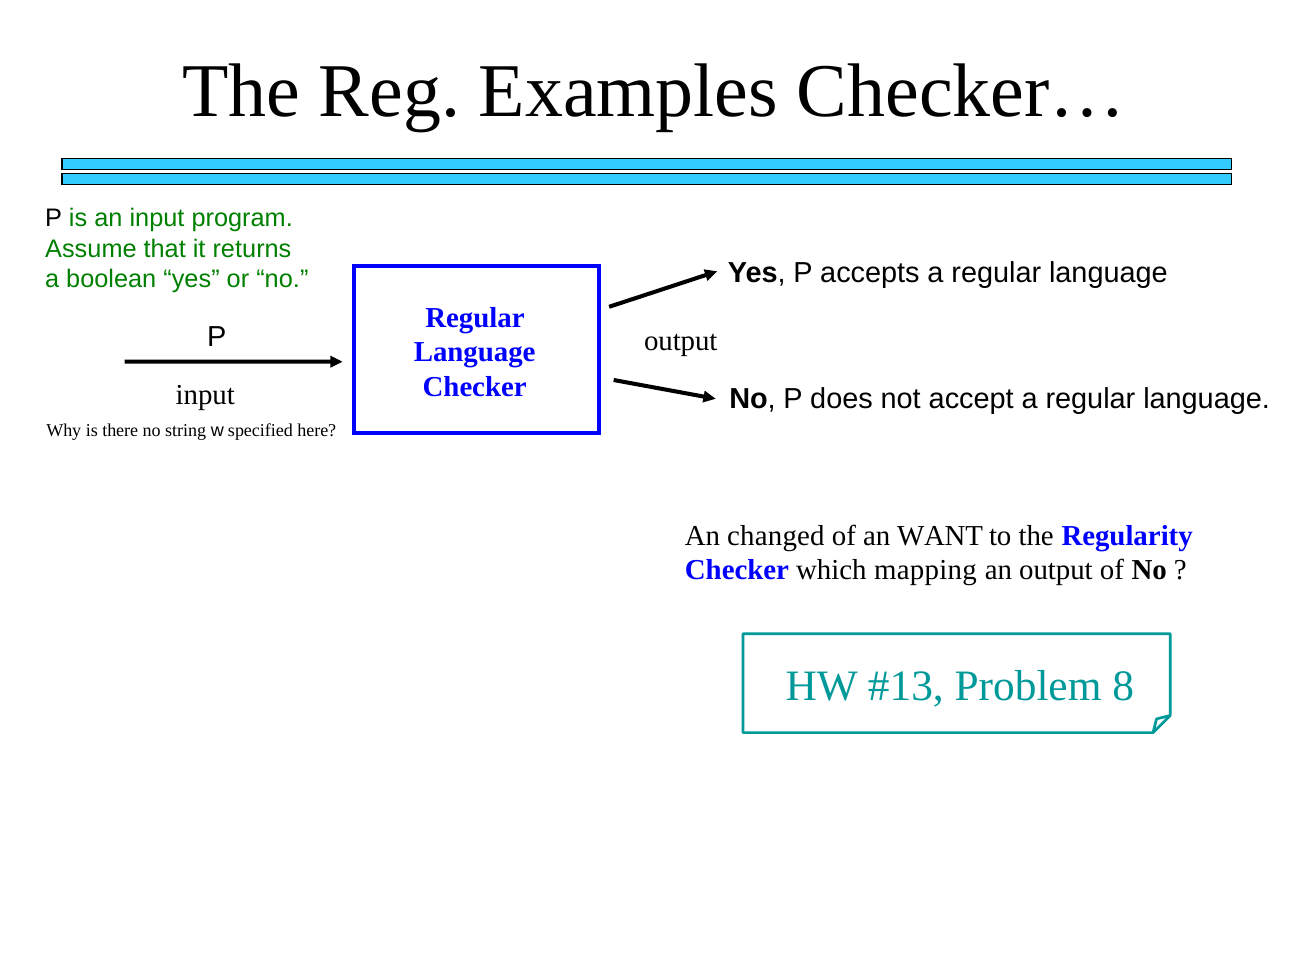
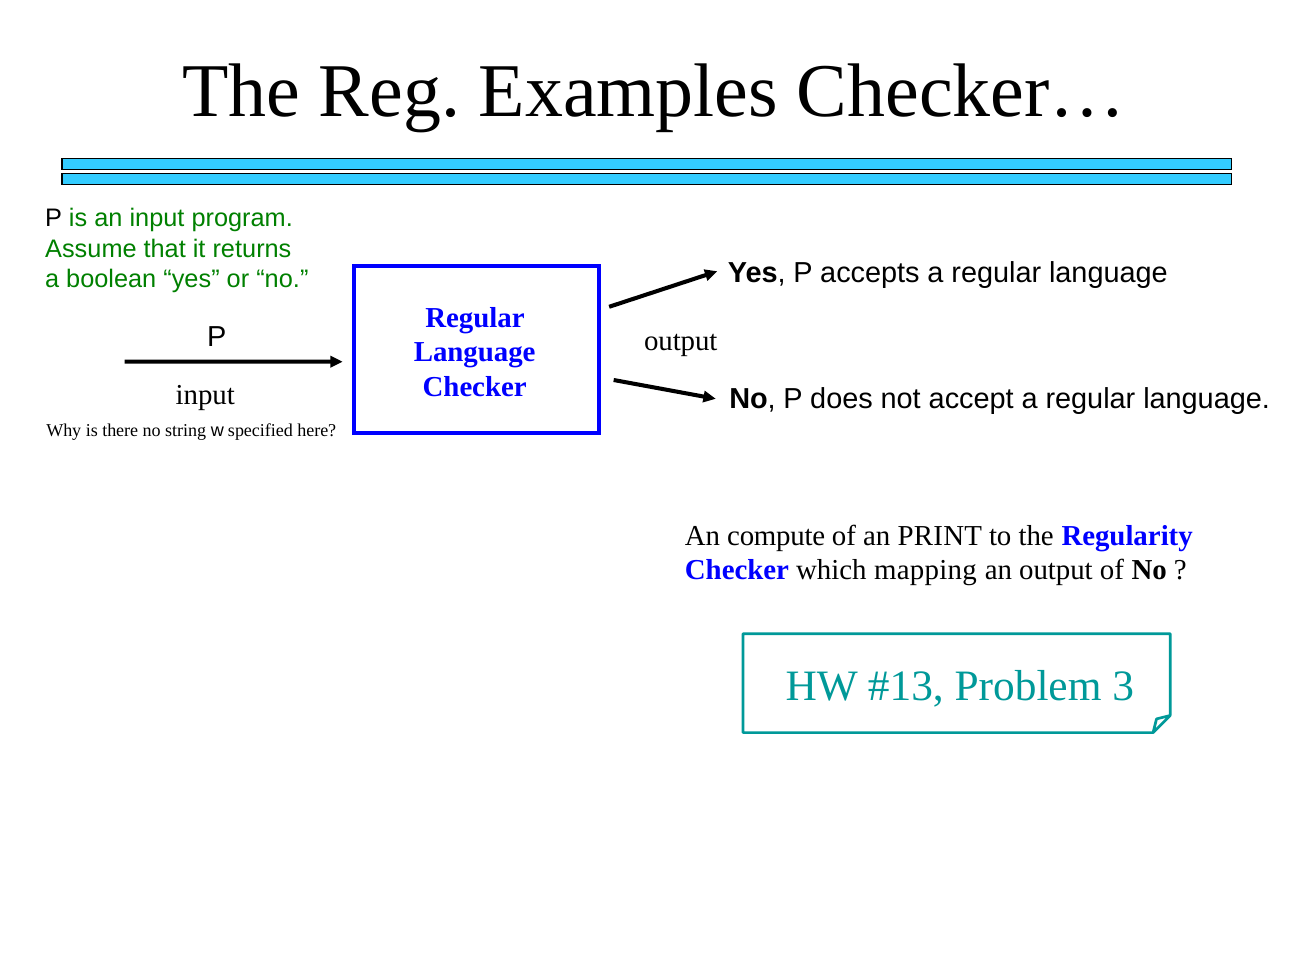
changed: changed -> compute (776, 536)
WANT: WANT -> PRINT (940, 536)
8: 8 -> 3 (1123, 686)
